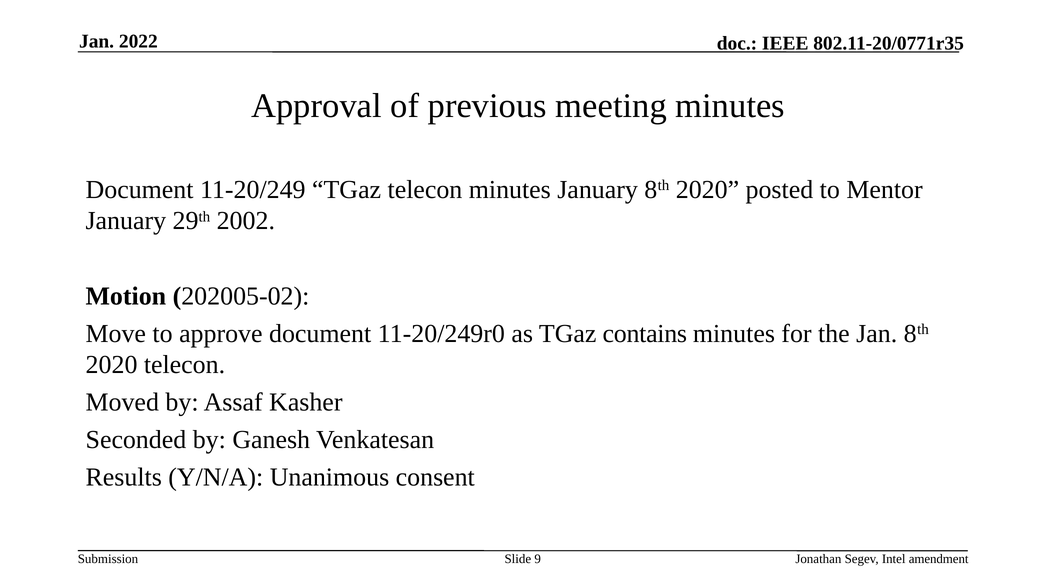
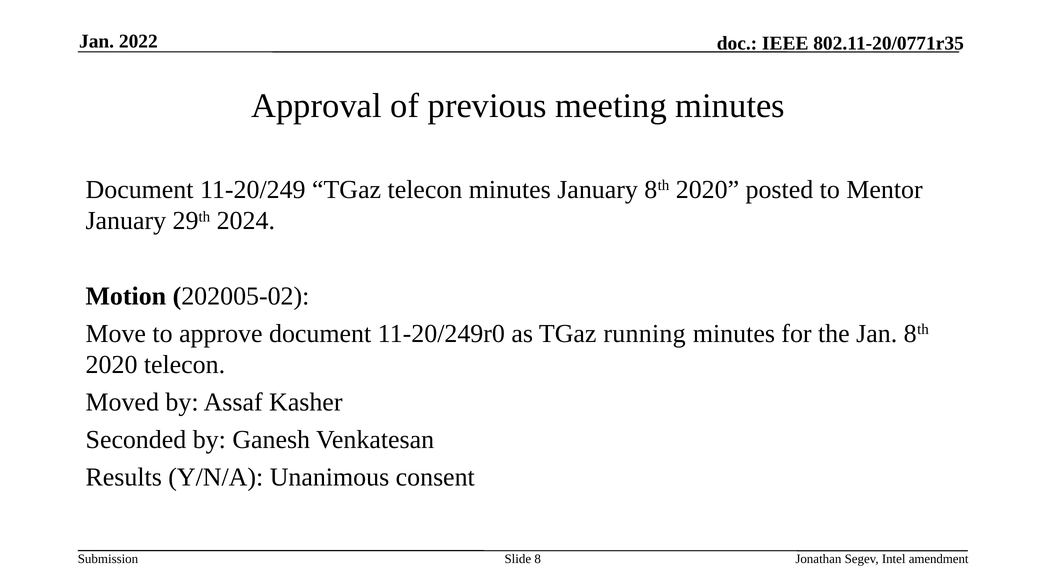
2002: 2002 -> 2024 (246, 221)
contains: contains -> running (645, 334)
9: 9 -> 8 (538, 559)
